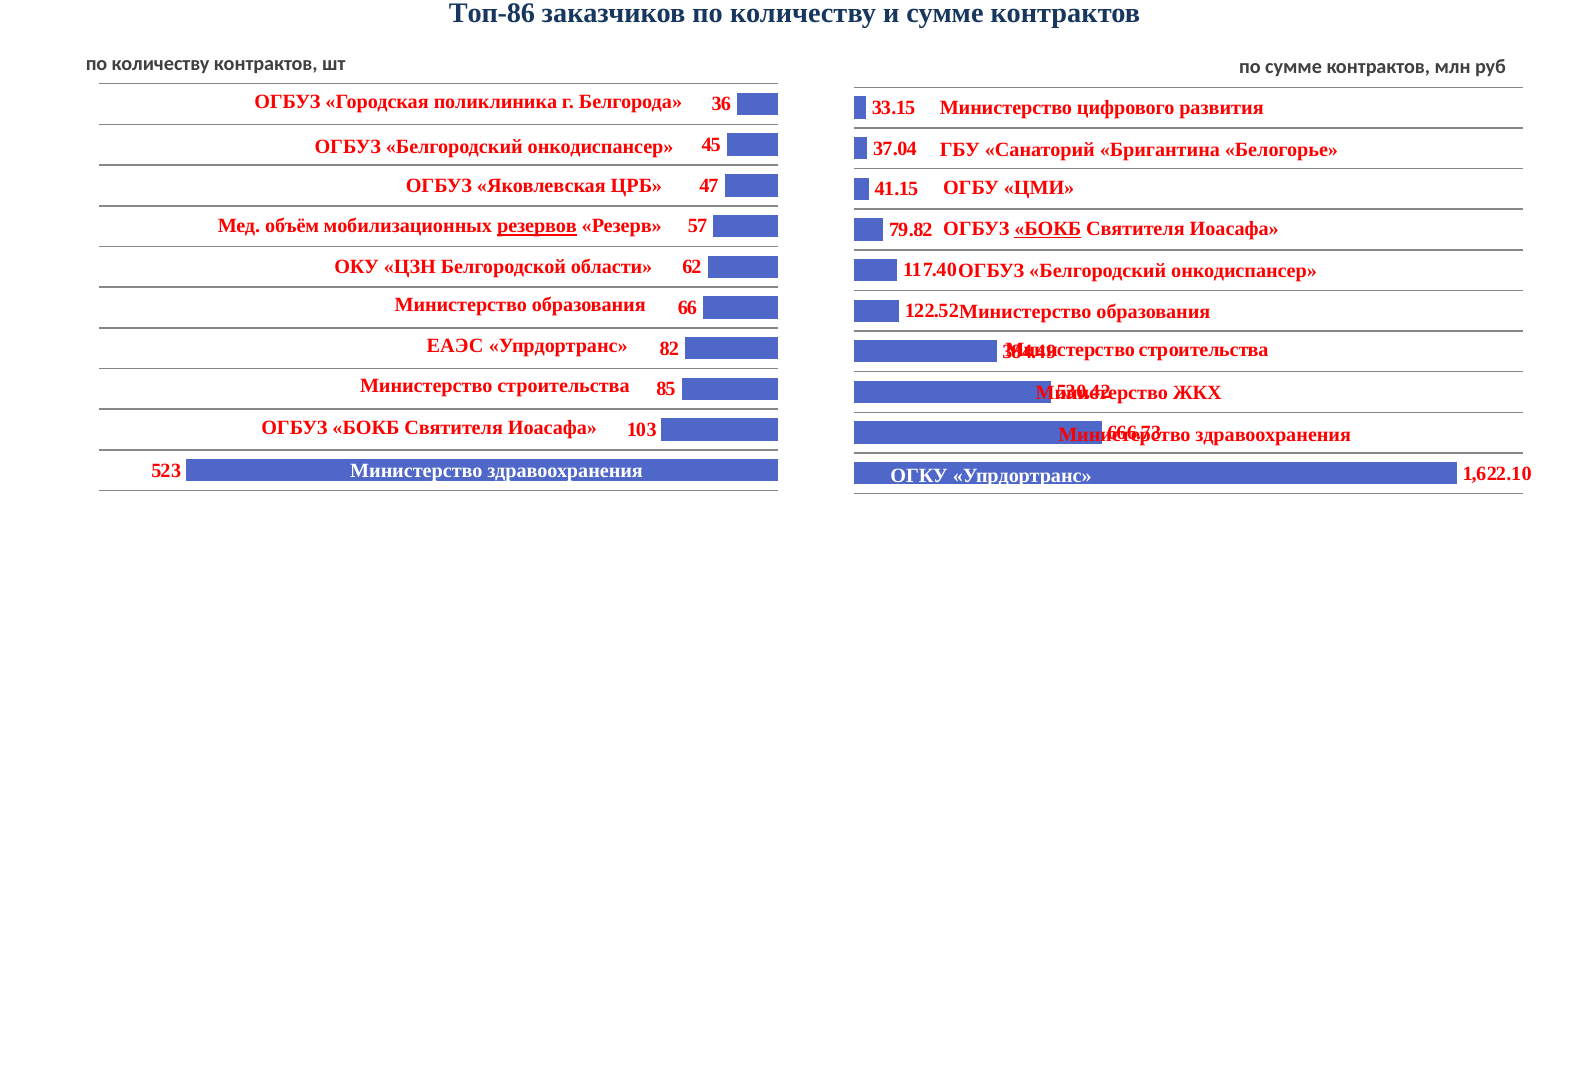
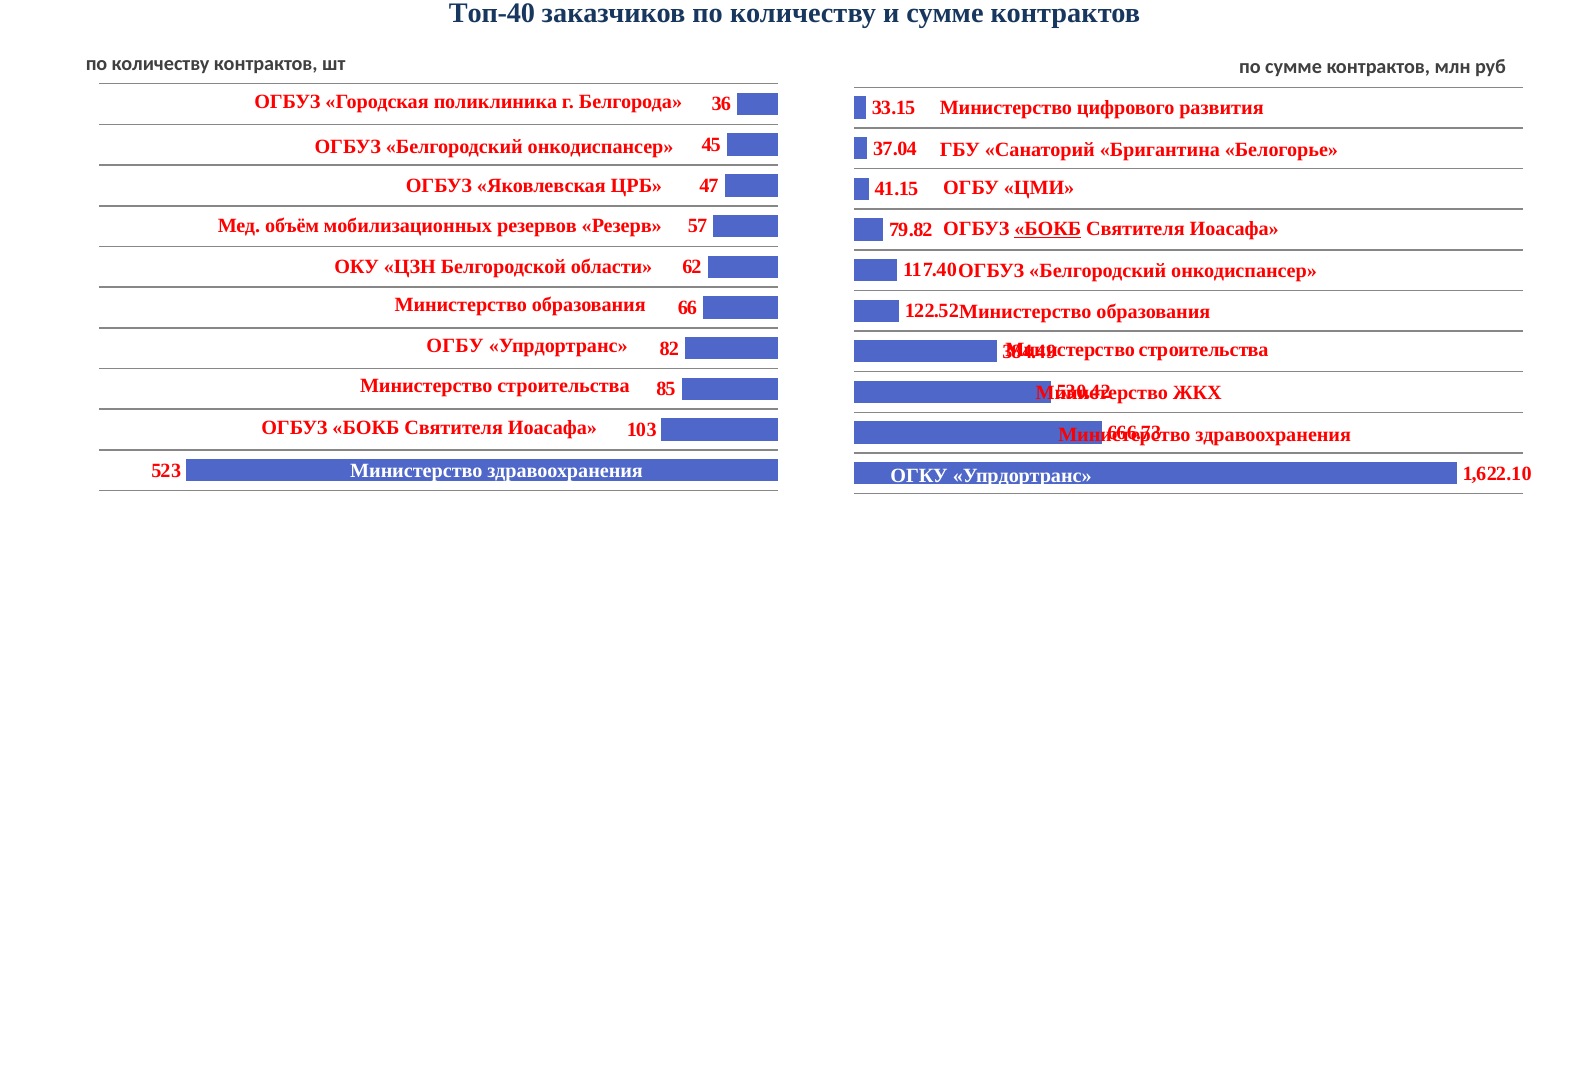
Топ-86: Топ-86 -> Топ-40 (492, 13)
резервов underline: present -> none (537, 226)
ЕАЭС: ЕАЭС -> ОГБУ (455, 346)
